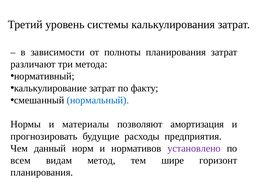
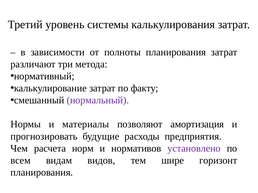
нормальный colour: blue -> purple (98, 101)
данный: данный -> расчета (50, 149)
метод: метод -> видов (101, 161)
